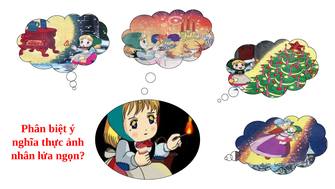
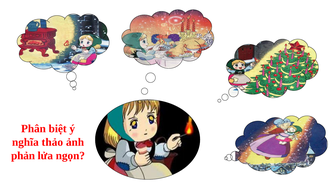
thực: thực -> thảo (52, 142)
nhân: nhân -> phản (23, 155)
